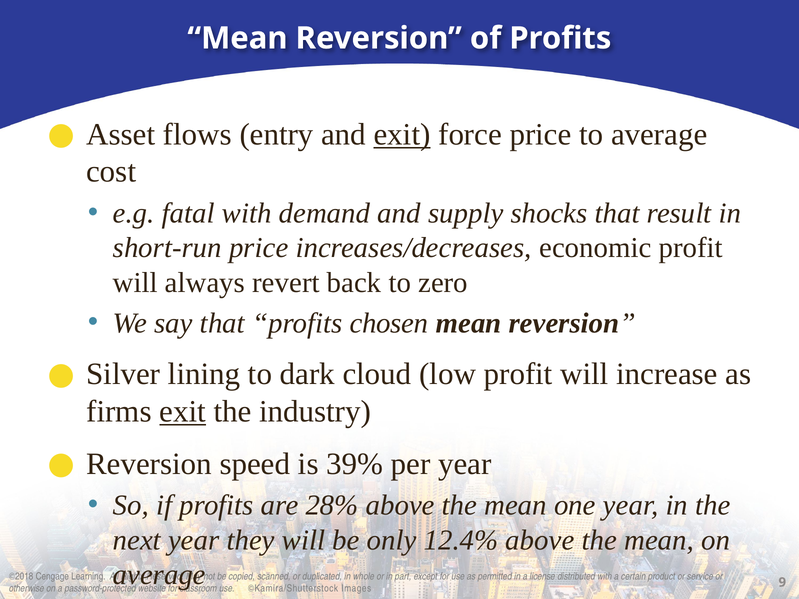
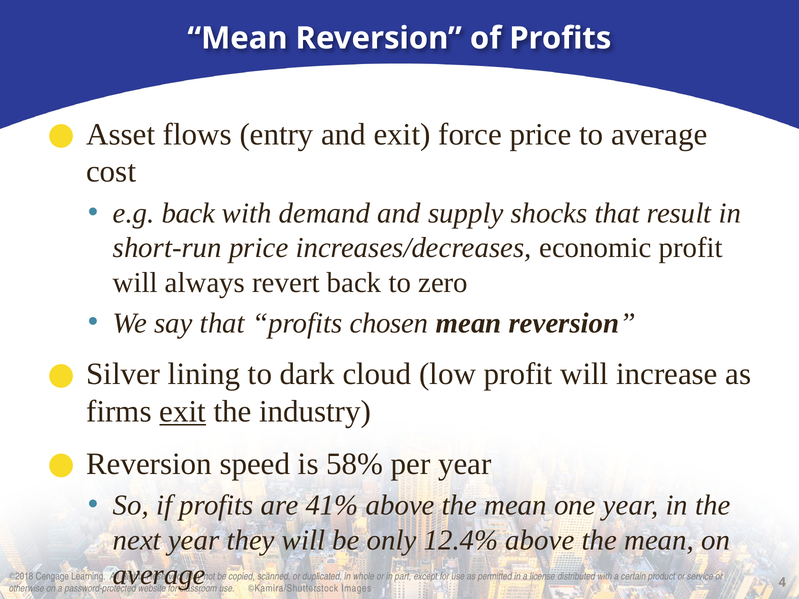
exit underline: present -> none (402, 134)
e.g fatal: fatal -> back (188, 213)
39%: 39% -> 58% (355, 464)
28%: 28% -> 41% (332, 506)
9: 9 -> 4 (782, 583)
